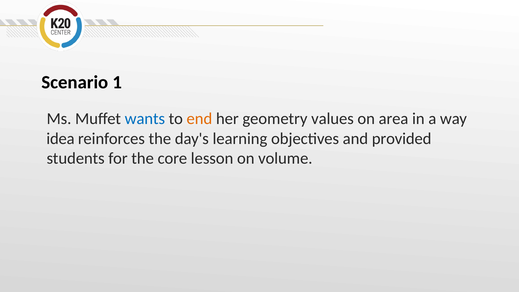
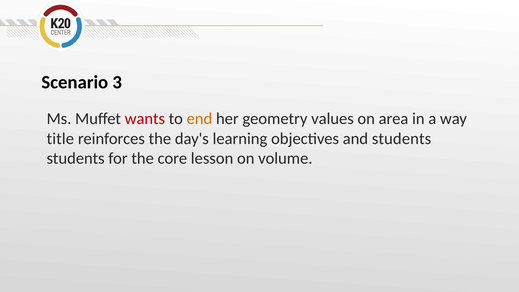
1: 1 -> 3 (117, 82)
wants colour: blue -> red (145, 119)
idea: idea -> title (60, 139)
and provided: provided -> students (402, 139)
